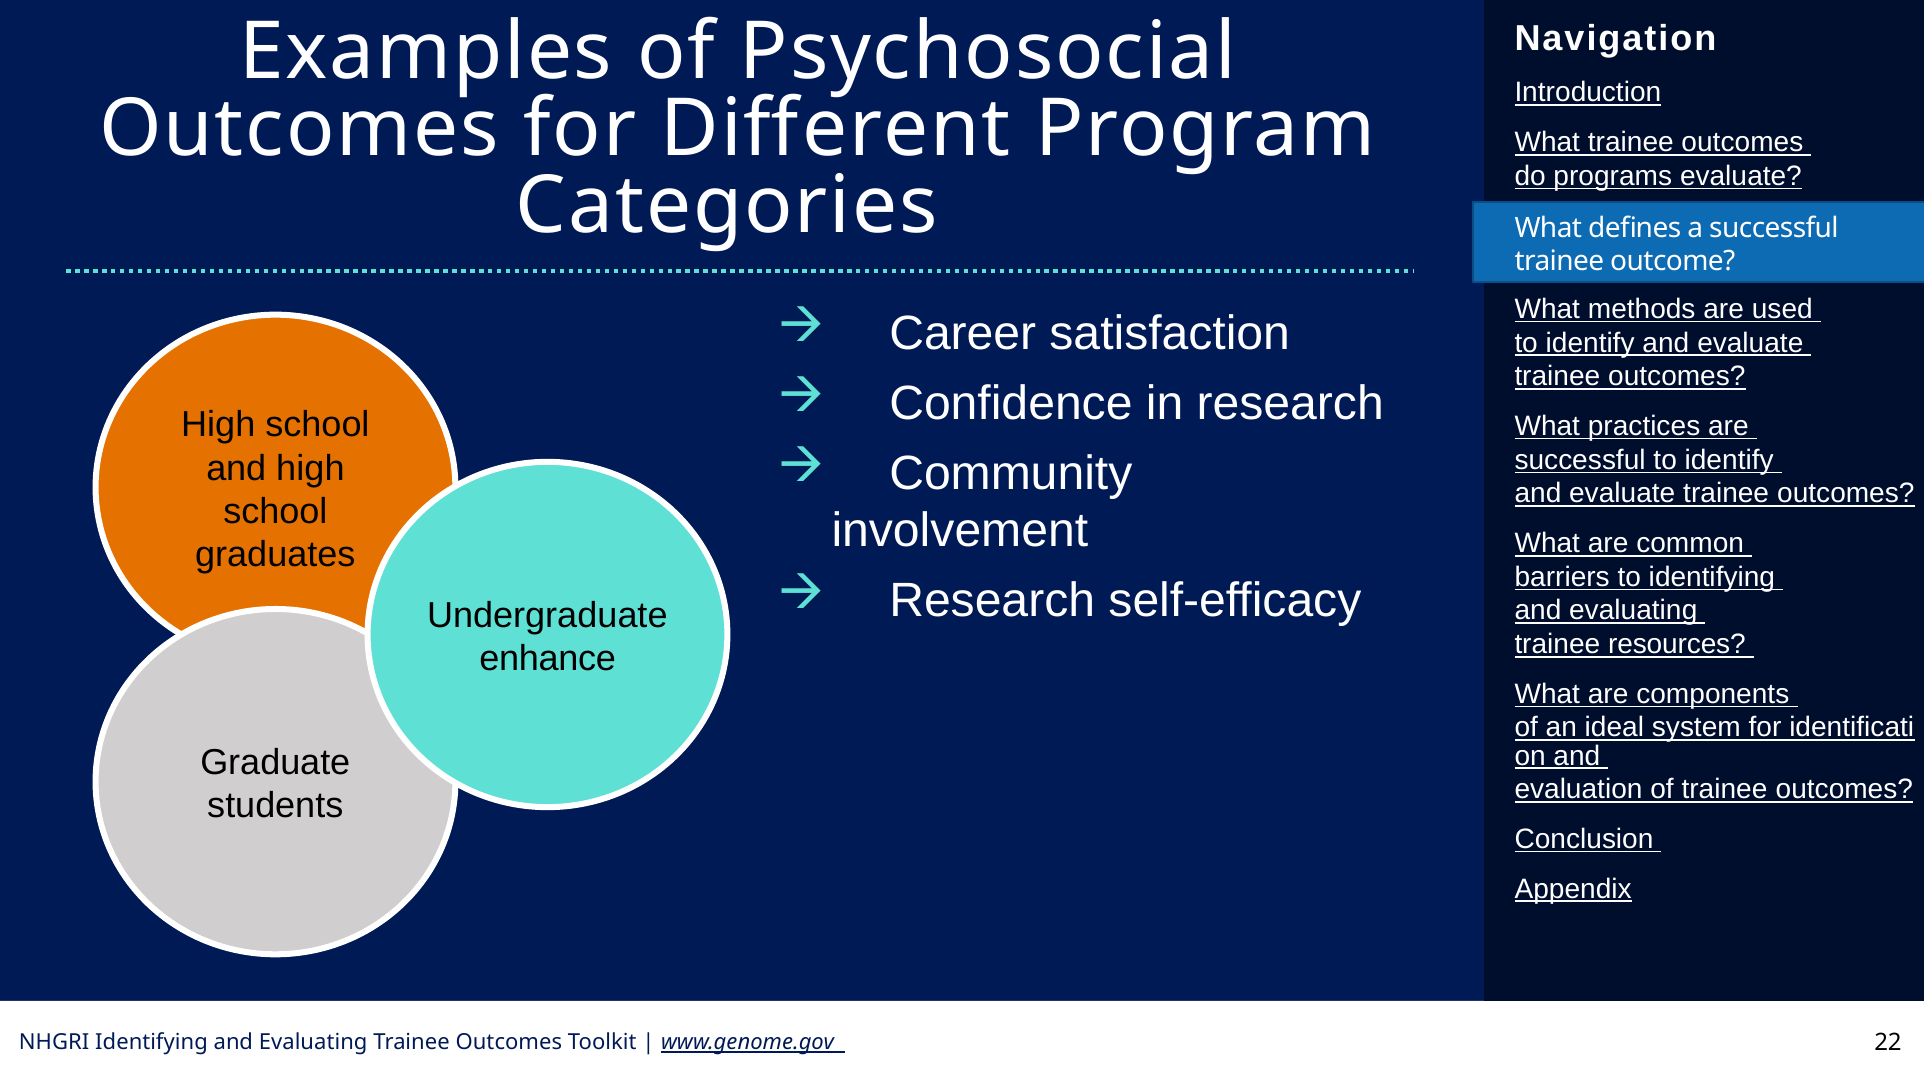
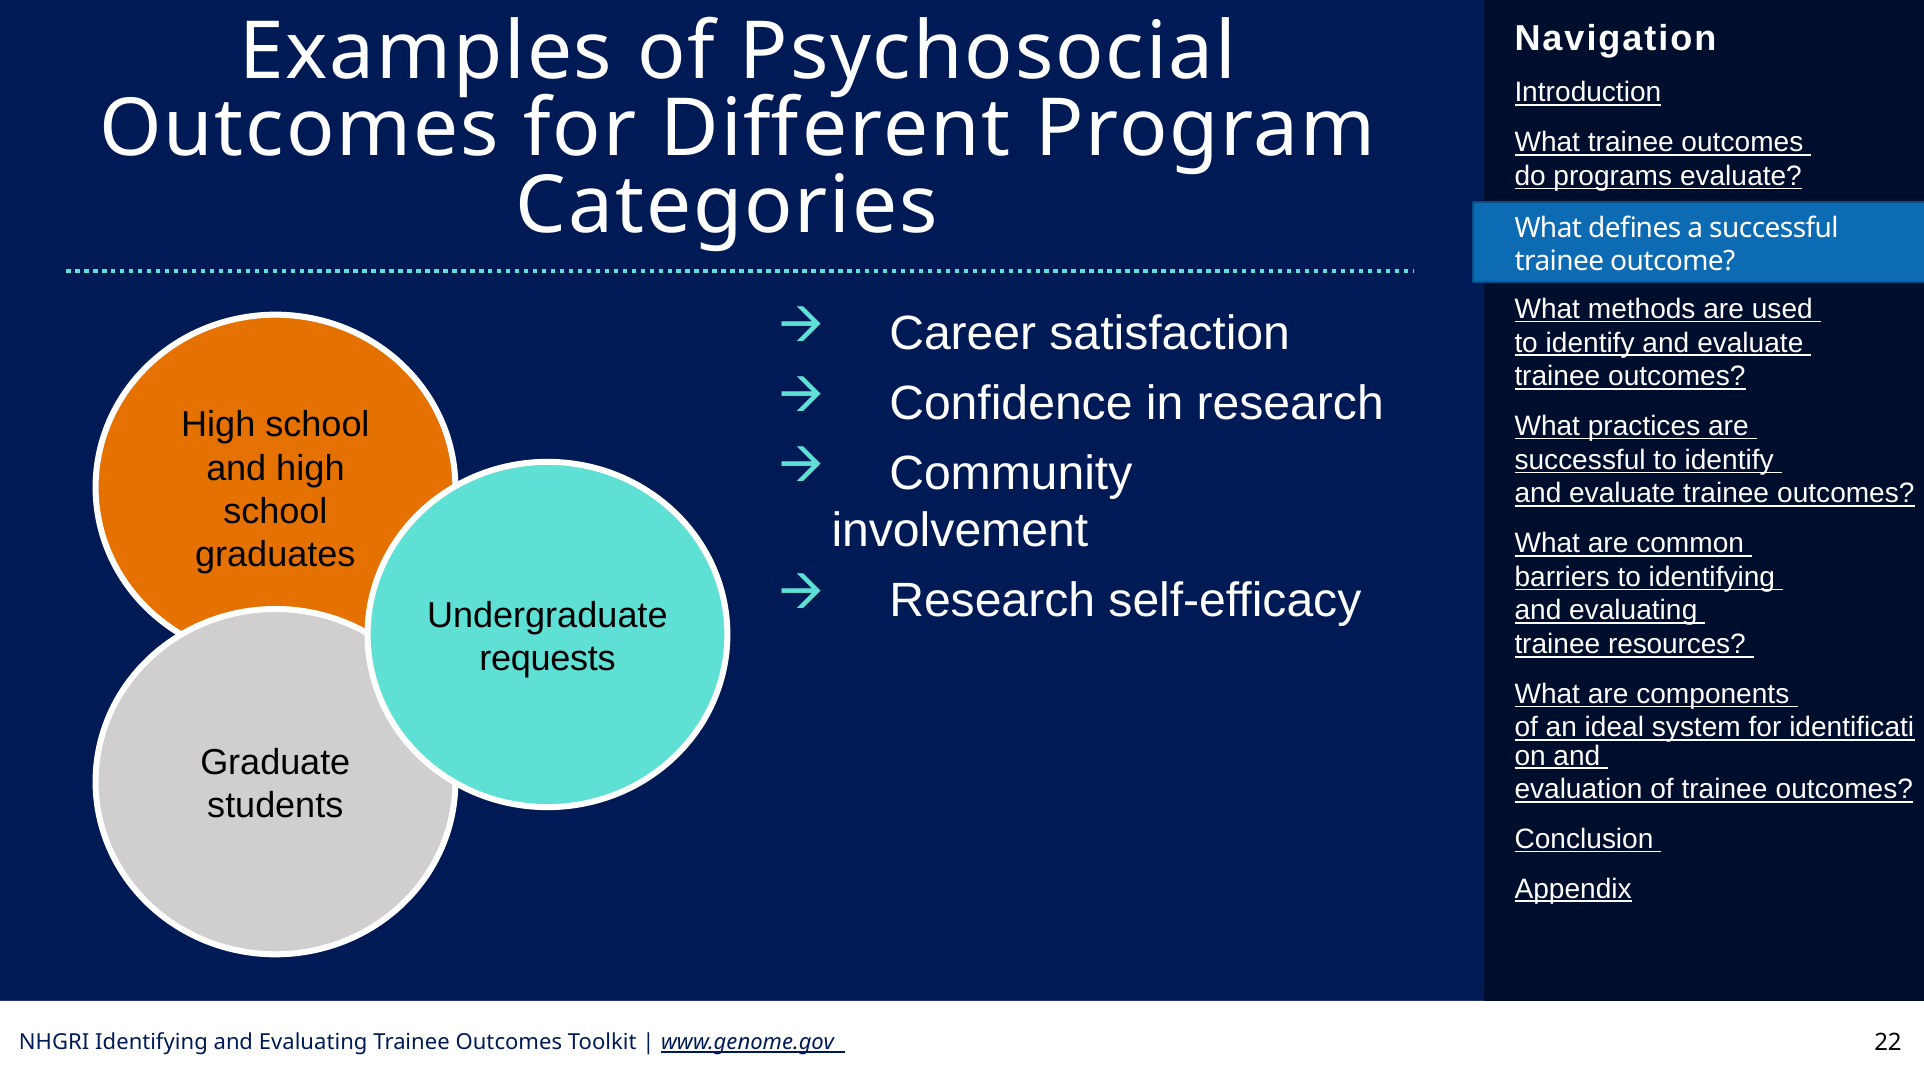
enhance: enhance -> requests (548, 659)
